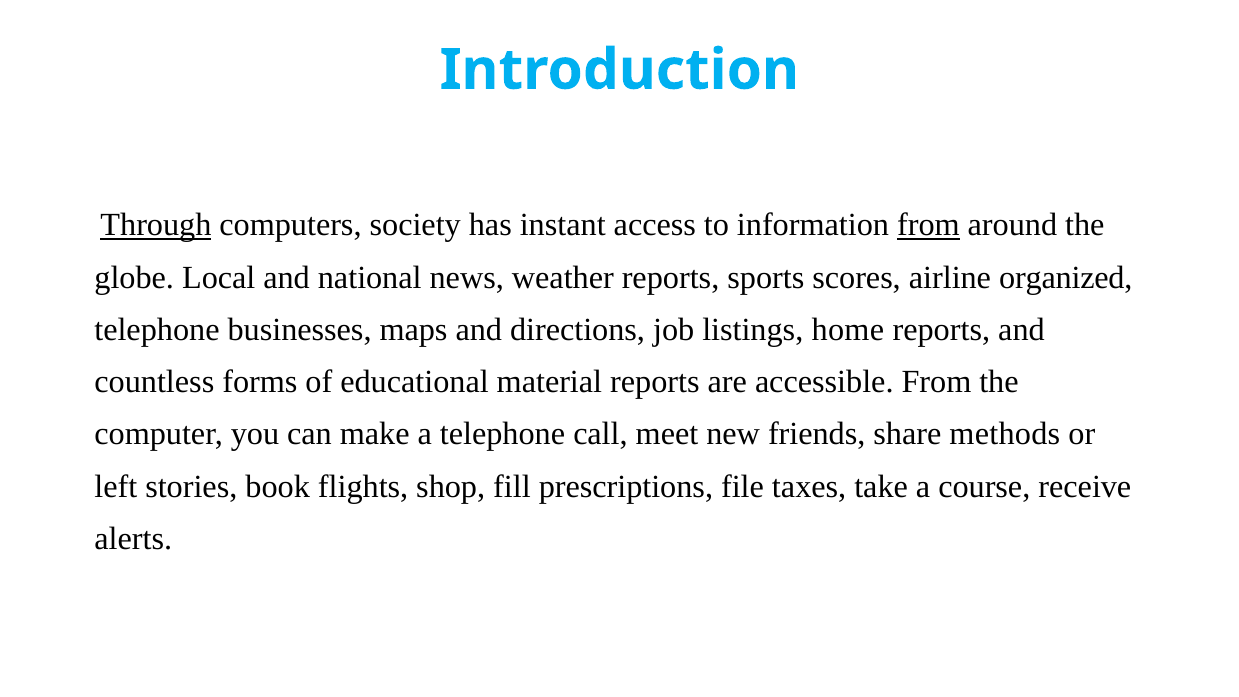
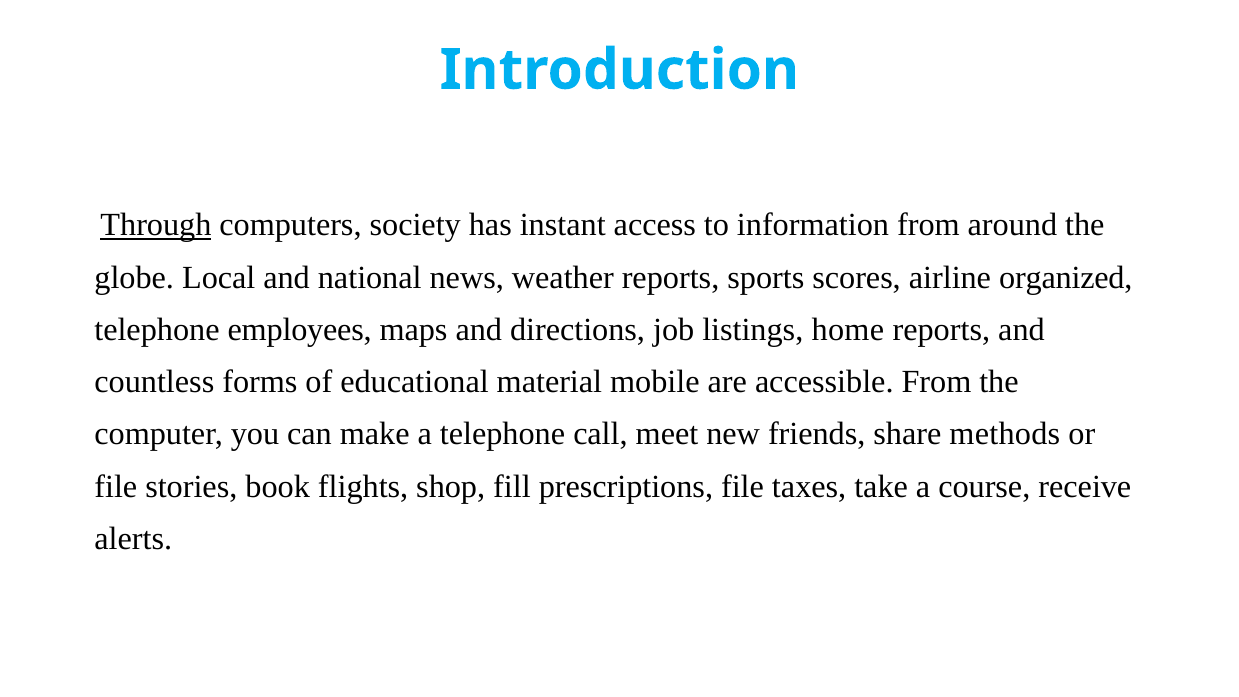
from underline: present -> none (928, 225)
businesses: businesses -> employees (300, 330)
material reports: reports -> mobile (655, 382)
left: left -> file (116, 487)
